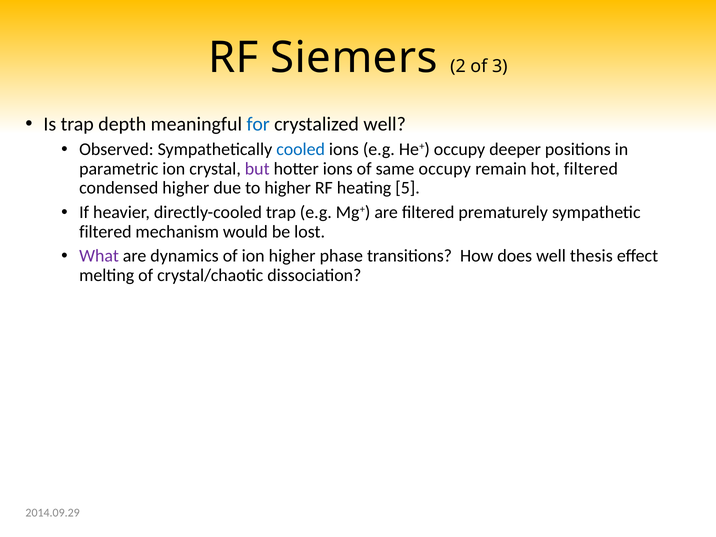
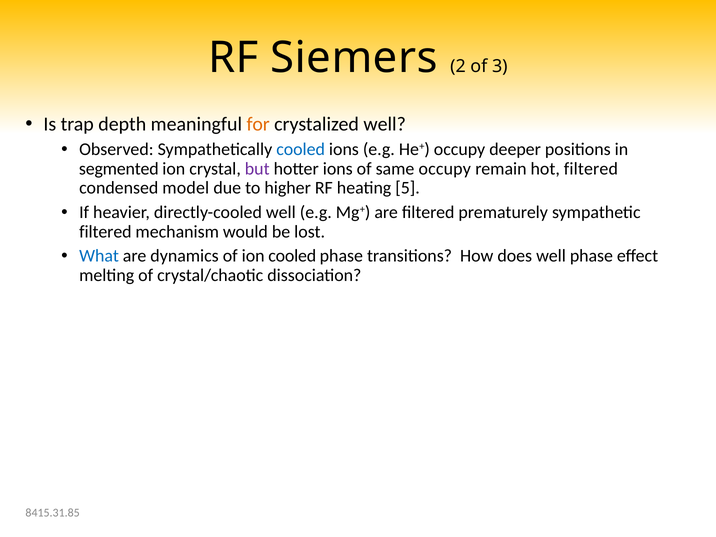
for colour: blue -> orange (258, 124)
parametric: parametric -> segmented (119, 169)
condensed higher: higher -> model (186, 188)
directly-cooled trap: trap -> well (281, 212)
What colour: purple -> blue (99, 256)
ion higher: higher -> cooled (292, 256)
well thesis: thesis -> phase (591, 256)
2014.09.29: 2014.09.29 -> 8415.31.85 (53, 513)
